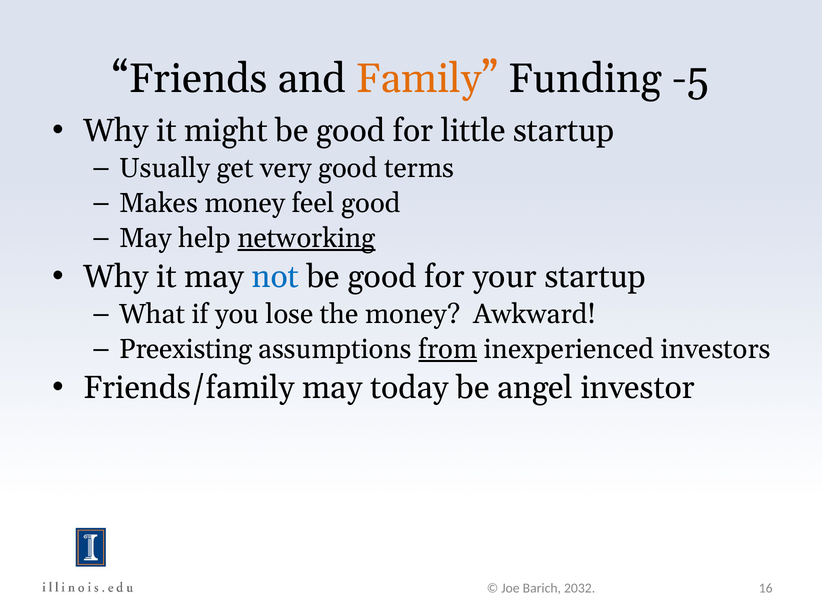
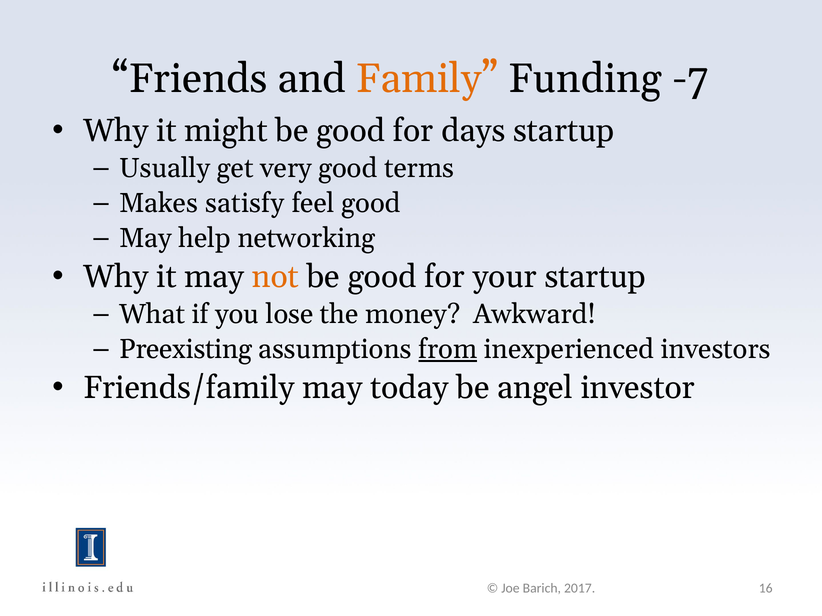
-5: -5 -> -7 (690, 79)
little: little -> days (473, 131)
Makes money: money -> satisfy (245, 203)
networking underline: present -> none (307, 238)
not colour: blue -> orange (275, 277)
2032: 2032 -> 2017 (580, 589)
